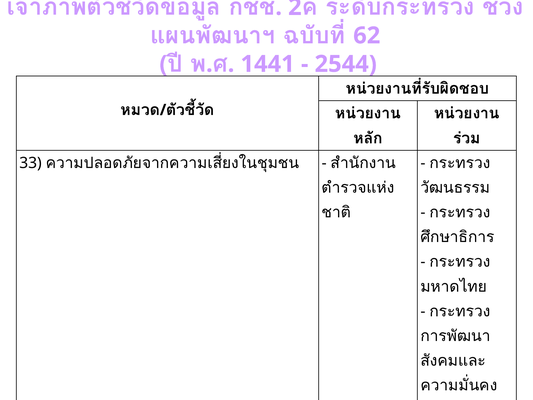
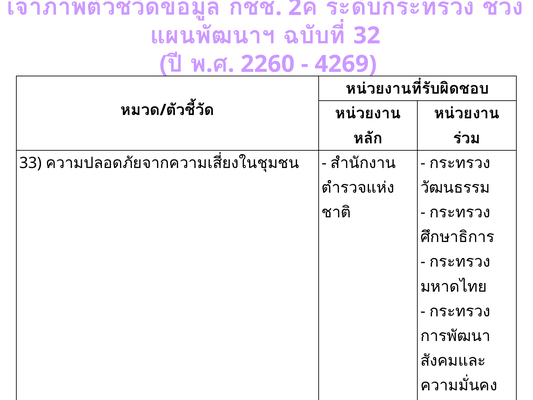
62: 62 -> 32 (367, 36)
1441: 1441 -> 2260 (268, 64)
2544: 2544 -> 4269 (346, 64)
